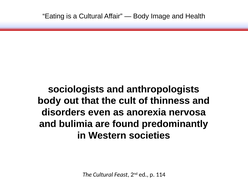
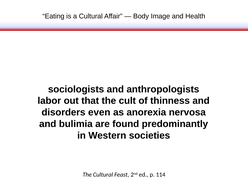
body: body -> labor (49, 101)
